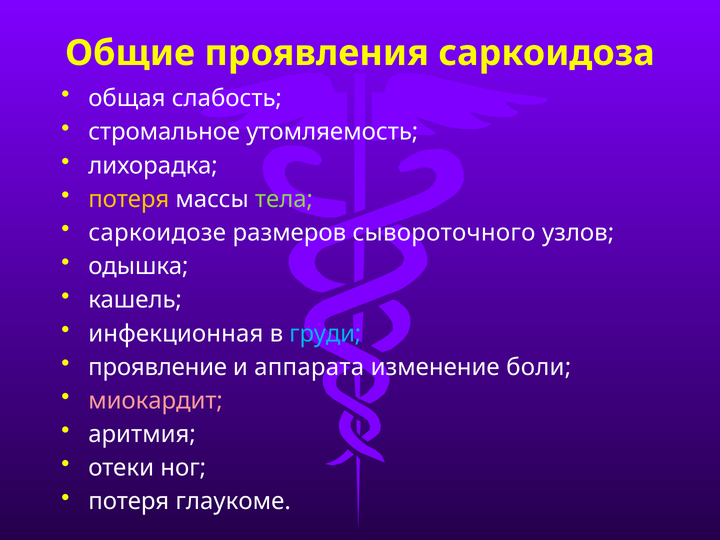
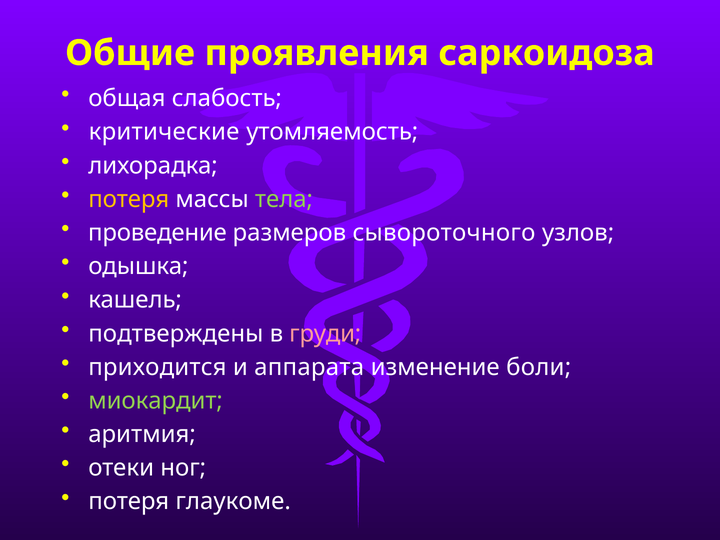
стромальное: стромальное -> критические (164, 132)
саркоидозе: саркоидозе -> проведение (157, 233)
инфекционная: инфекционная -> подтверждены (176, 334)
груди colour: light blue -> pink (325, 334)
проявление: проявление -> приходится (157, 367)
миокардит colour: pink -> light green (156, 401)
